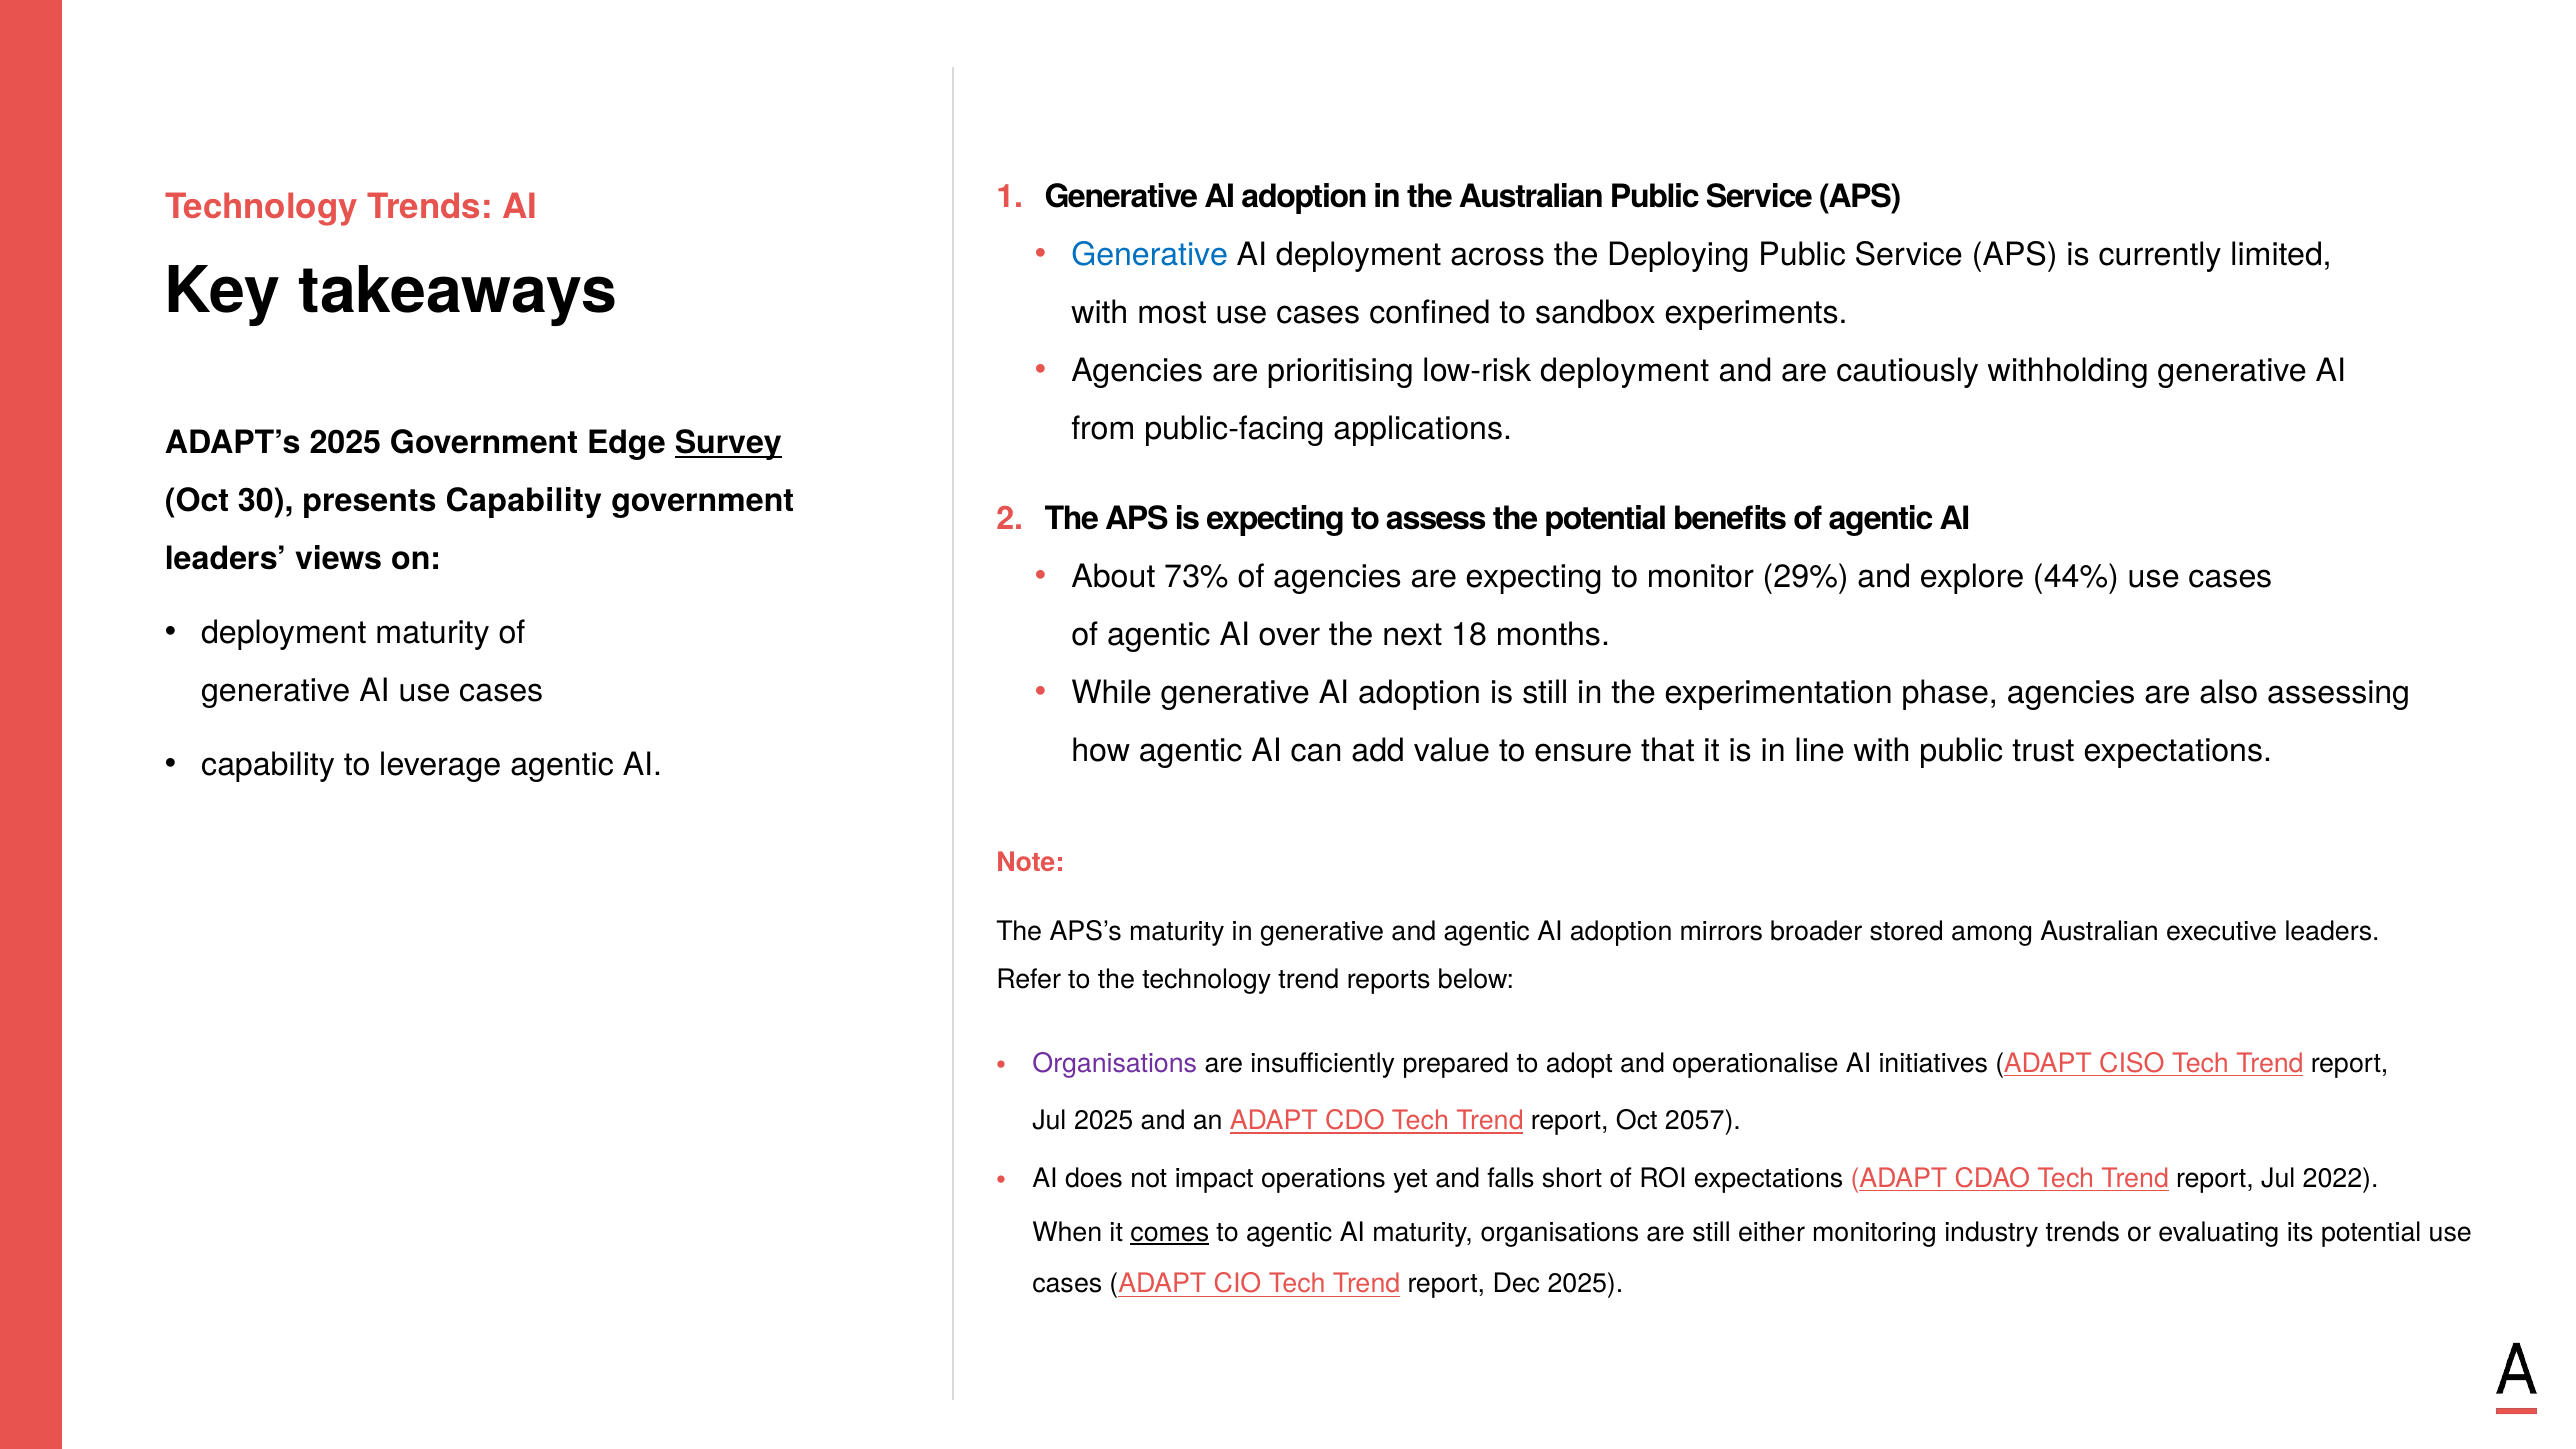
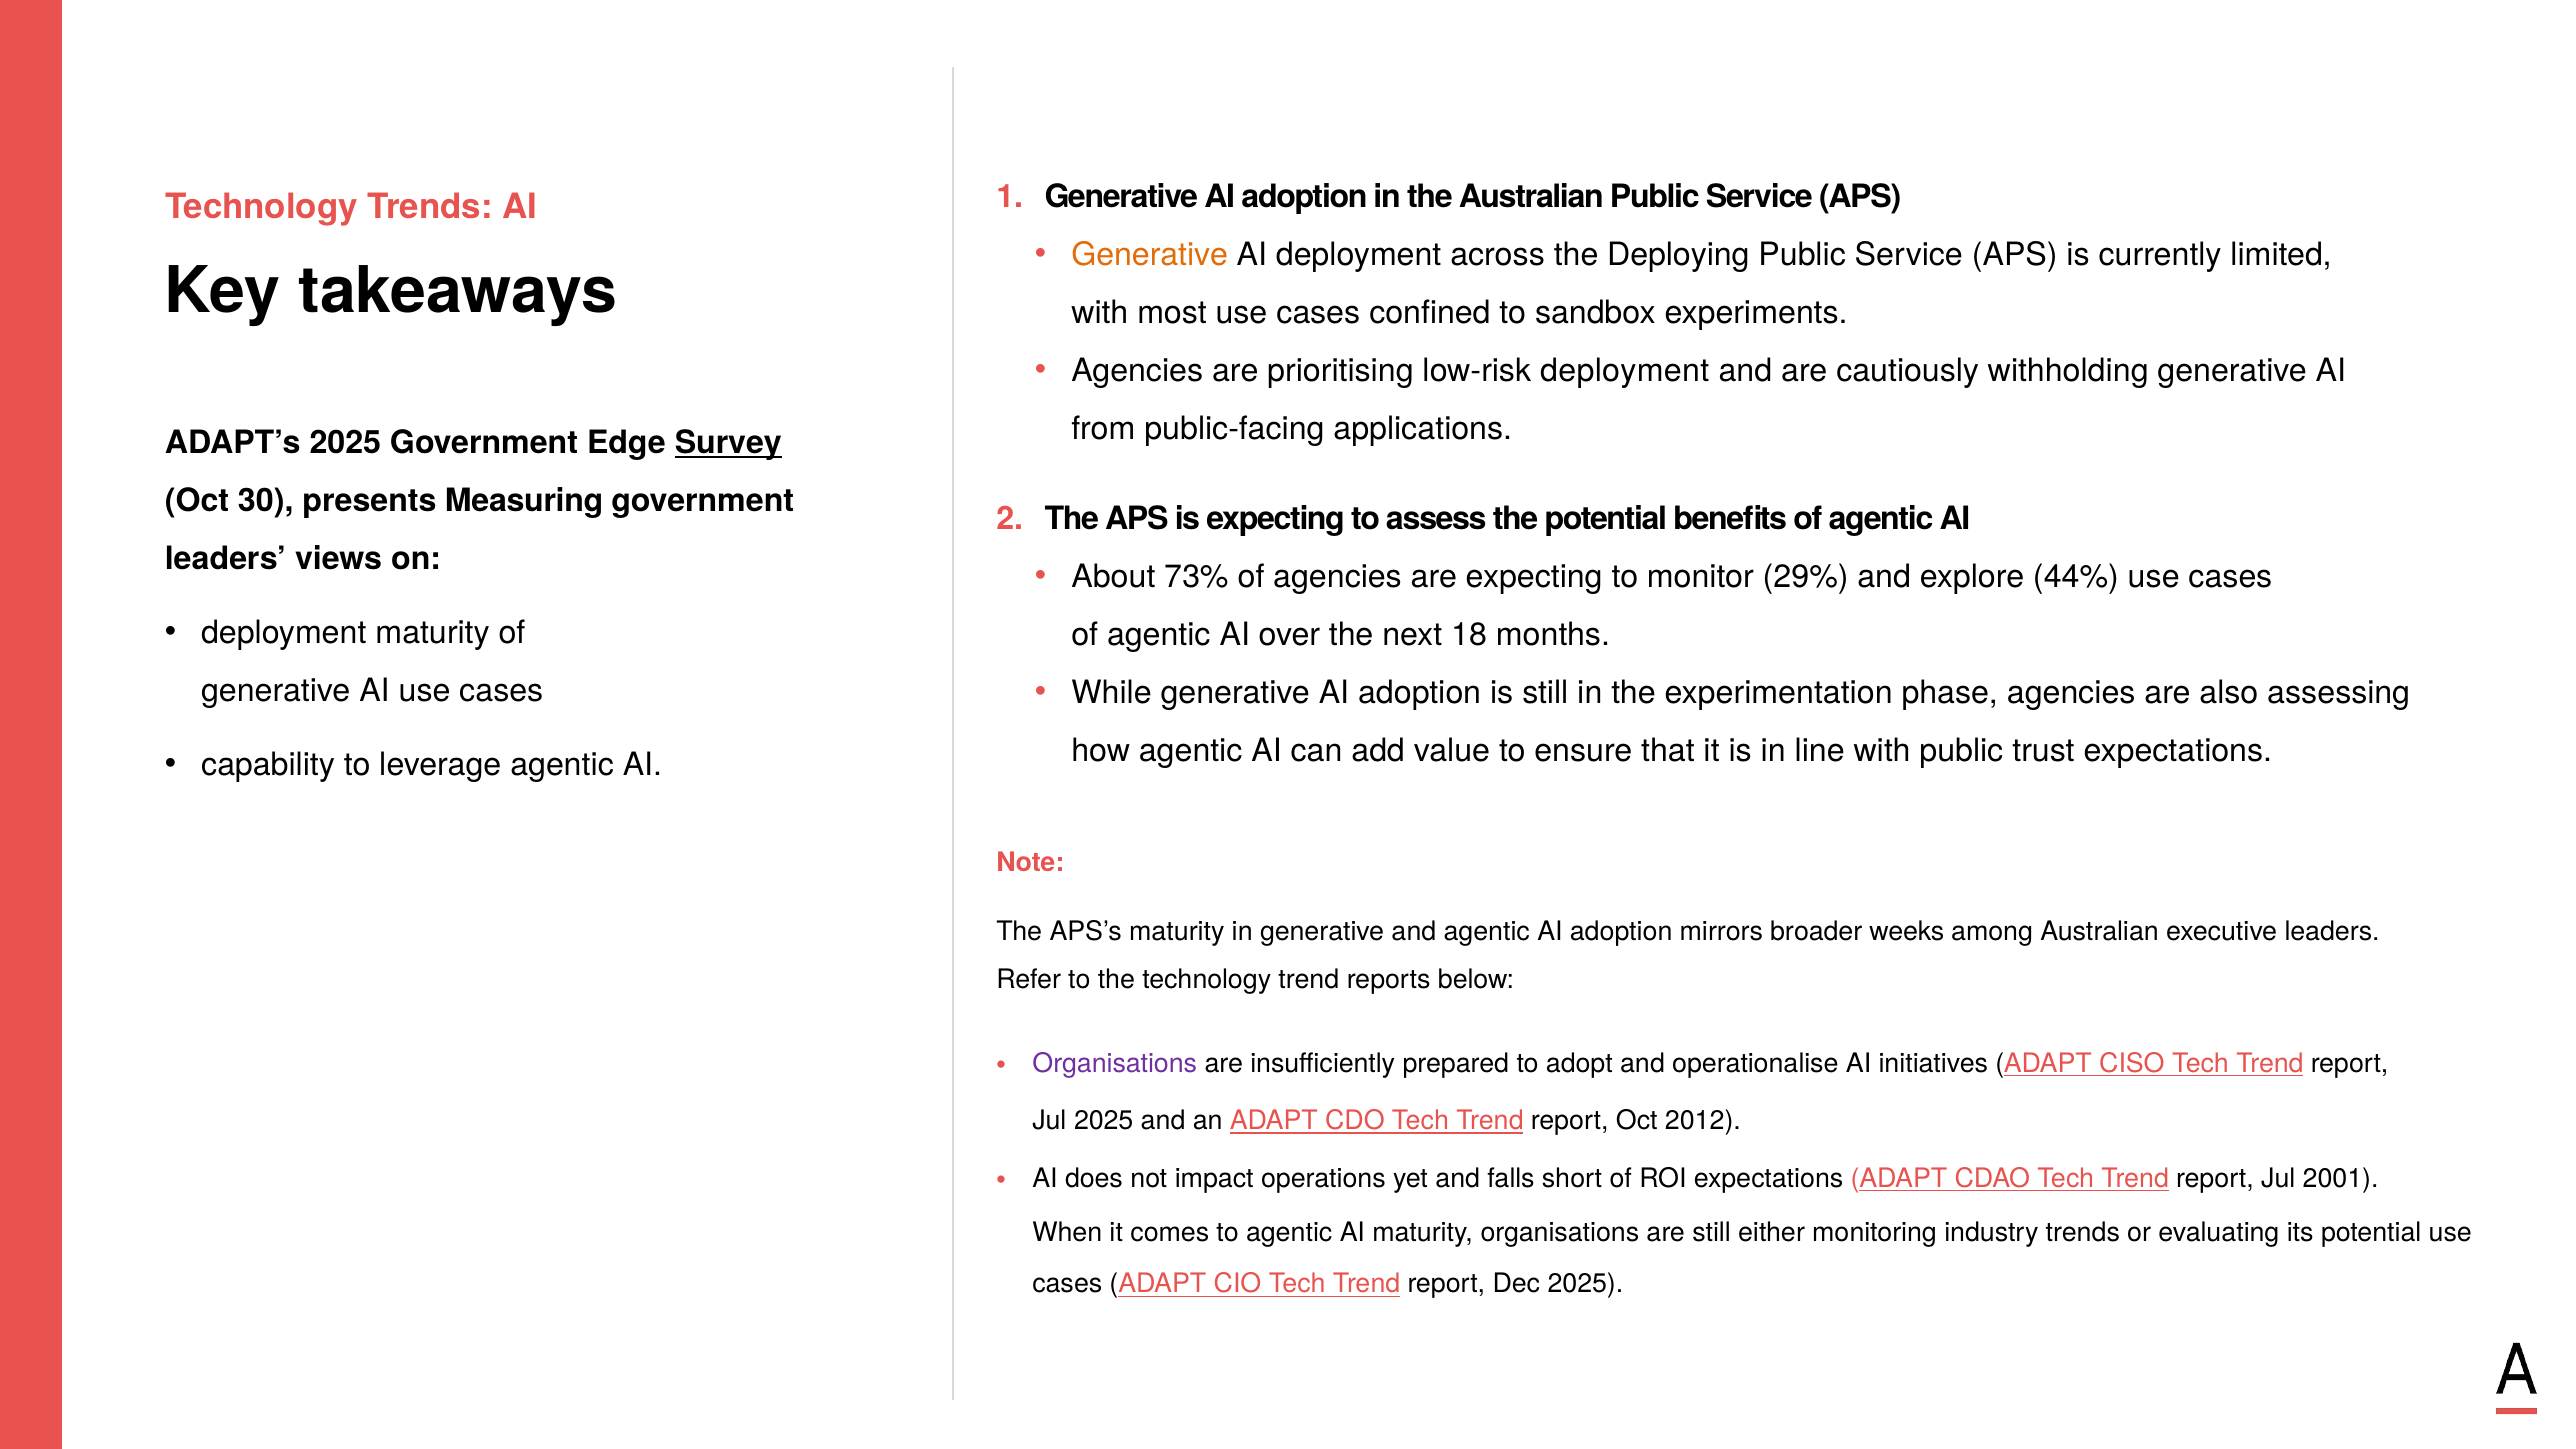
Generative colour: blue -> orange (1150, 255)
presents Capability: Capability -> Measuring (524, 501)
stored: stored -> weeks (1907, 931)
2057: 2057 -> 2012 (1703, 1121)
2022: 2022 -> 2001 (2341, 1178)
comes underline: present -> none (1170, 1233)
